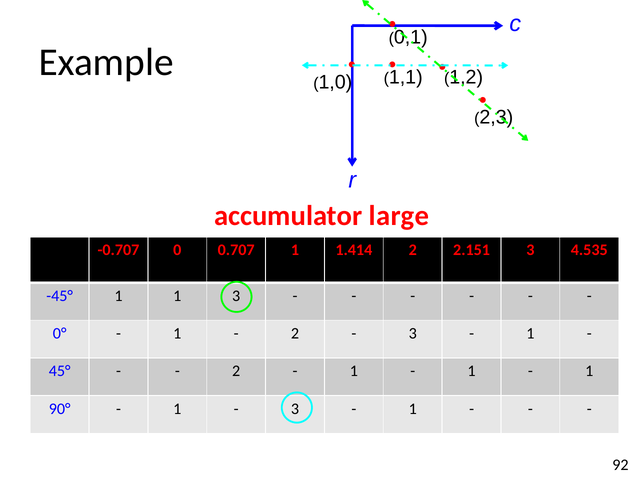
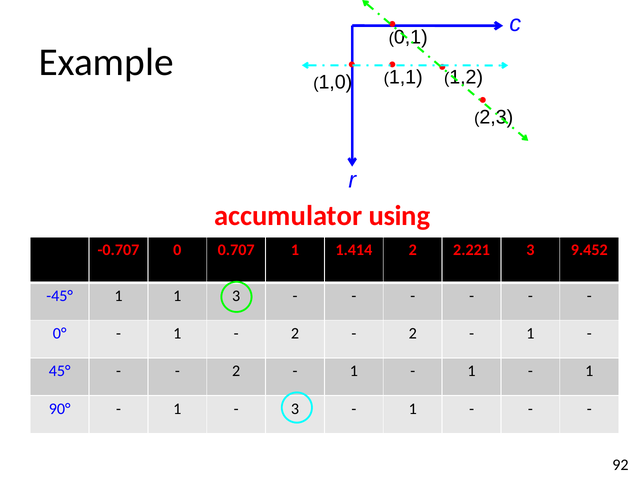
large: large -> using (399, 216)
2.151: 2.151 -> 2.221 (472, 250)
4.535: 4.535 -> 9.452 (589, 250)
3: 3 -> 2 (413, 333)
